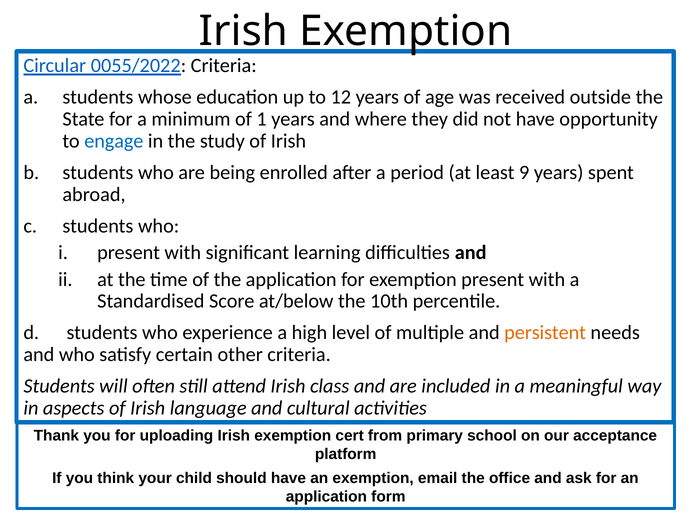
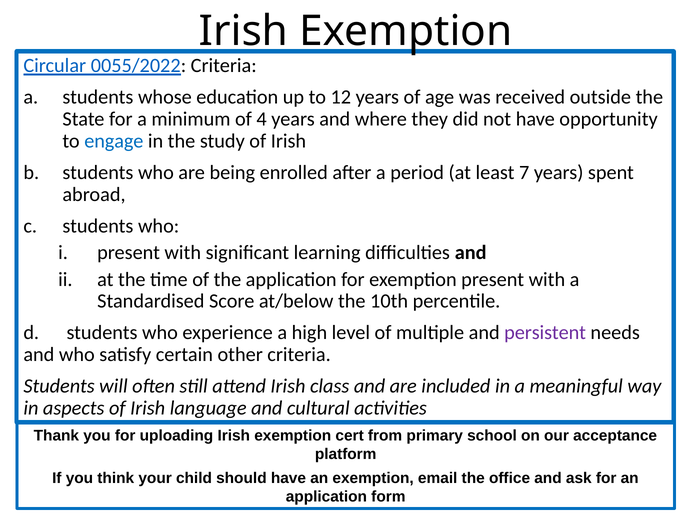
1: 1 -> 4 (262, 119)
9: 9 -> 7 (524, 173)
persistent colour: orange -> purple (545, 333)
